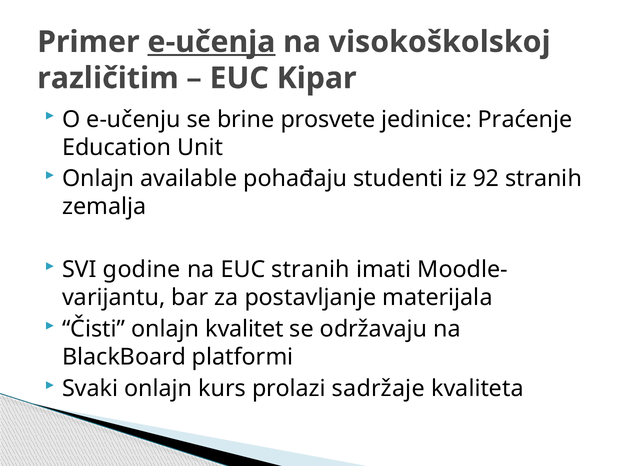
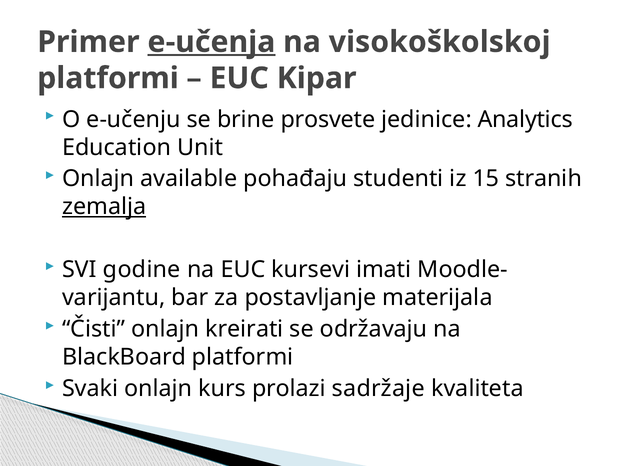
različitim: različitim -> platformi (108, 78)
Praćenje: Praćenje -> Analytics (525, 119)
92: 92 -> 15 (486, 179)
zemalja underline: none -> present (104, 207)
EUC stranih: stranih -> kursevi (311, 270)
kvalitet: kvalitet -> kreirati (244, 329)
